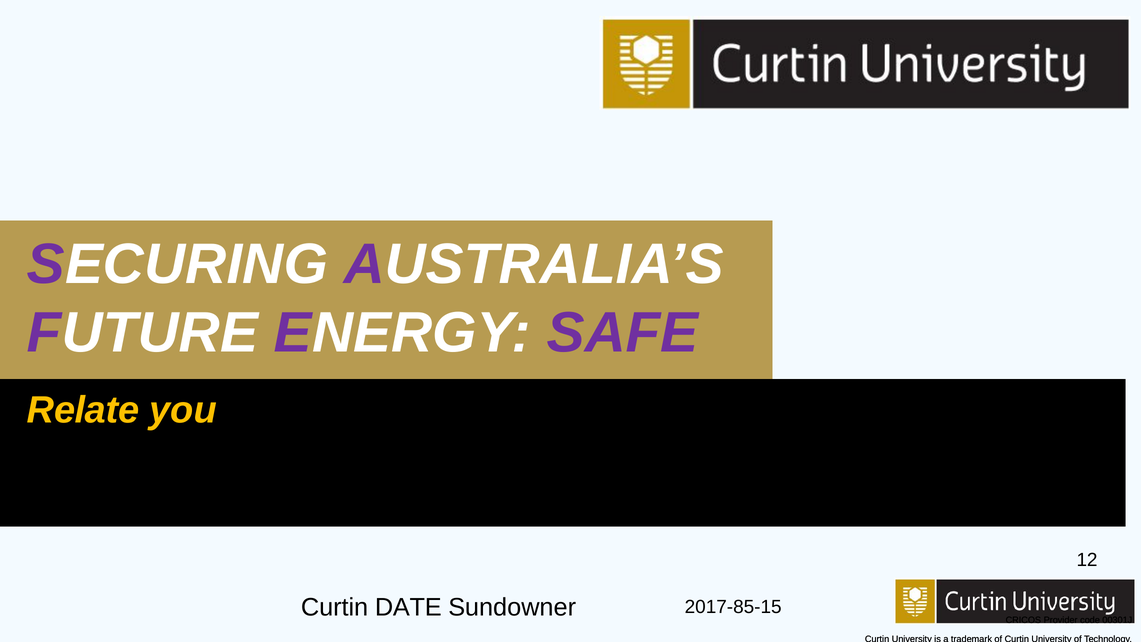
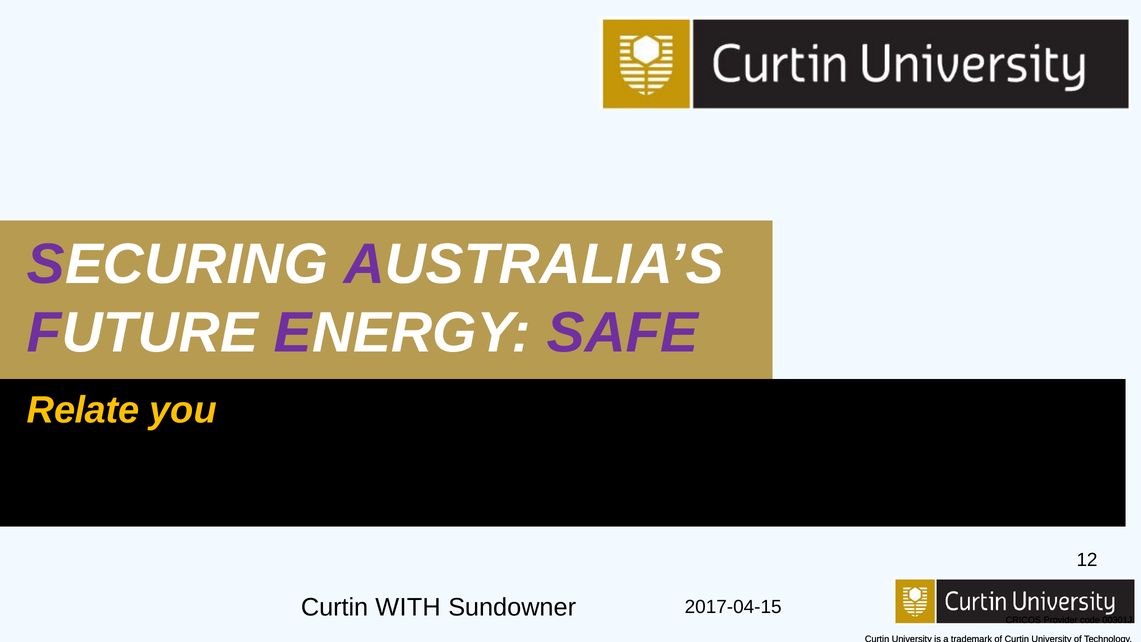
DATE: DATE -> WITH (408, 607)
2017-85-15: 2017-85-15 -> 2017-04-15 (733, 607)
